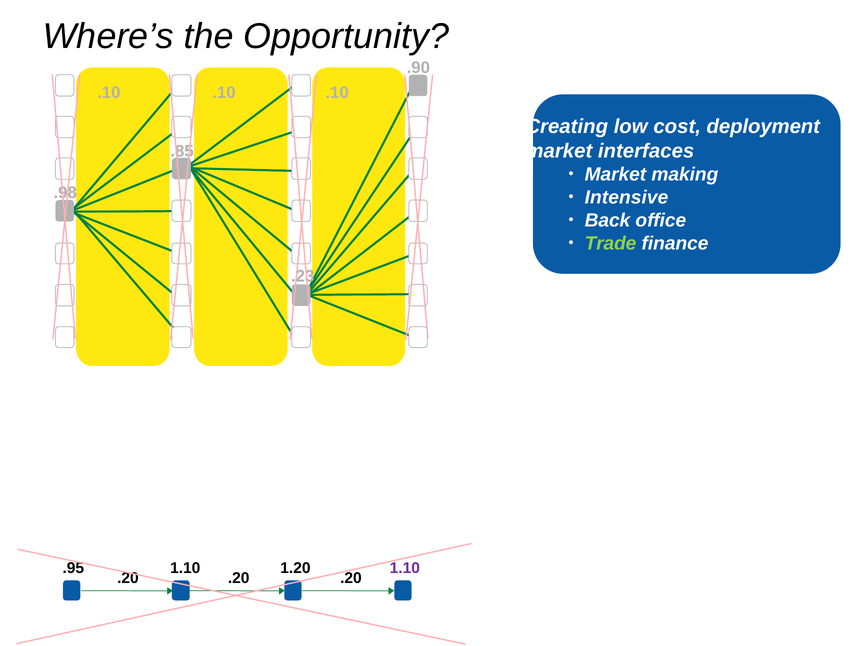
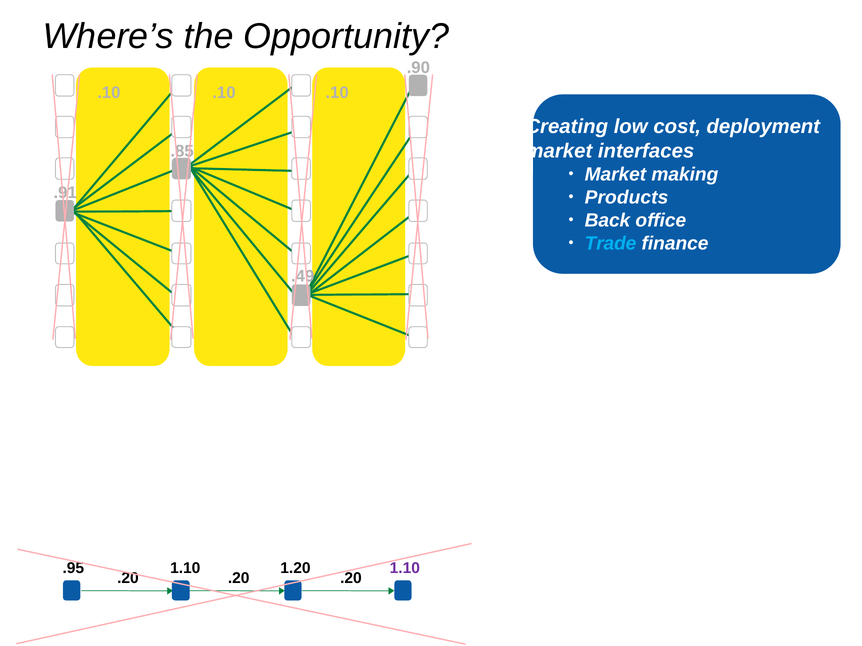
.98: .98 -> .91 (65, 193)
Intensive: Intensive -> Products (627, 198)
Trade colour: light green -> light blue (611, 244)
.23: .23 -> .49 (303, 277)
